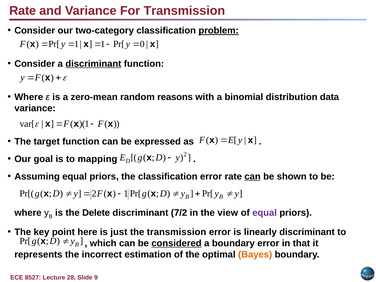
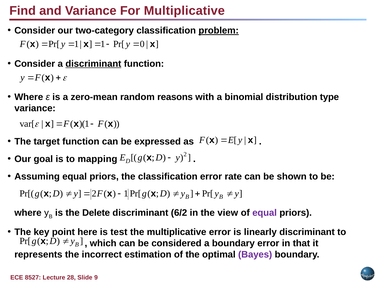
Rate: Rate -> Find (23, 11)
For Transmission: Transmission -> Multiplicative (184, 11)
data: data -> type (329, 97)
can underline: present -> none (253, 177)
7/2: 7/2 -> 6/2 (179, 213)
just: just -> test (119, 232)
the transmission: transmission -> multiplicative (177, 232)
considered underline: present -> none (176, 243)
Bayes colour: orange -> purple (255, 255)
